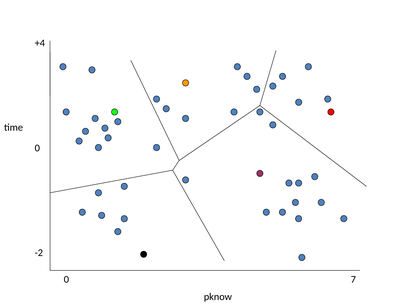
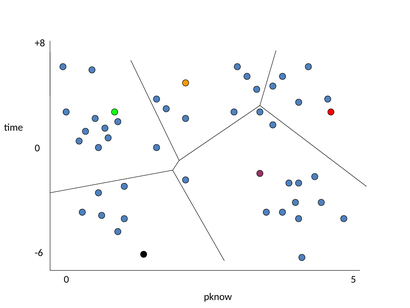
+4: +4 -> +8 (40, 43)
-2: -2 -> -6 (39, 252)
7: 7 -> 5 (353, 279)
